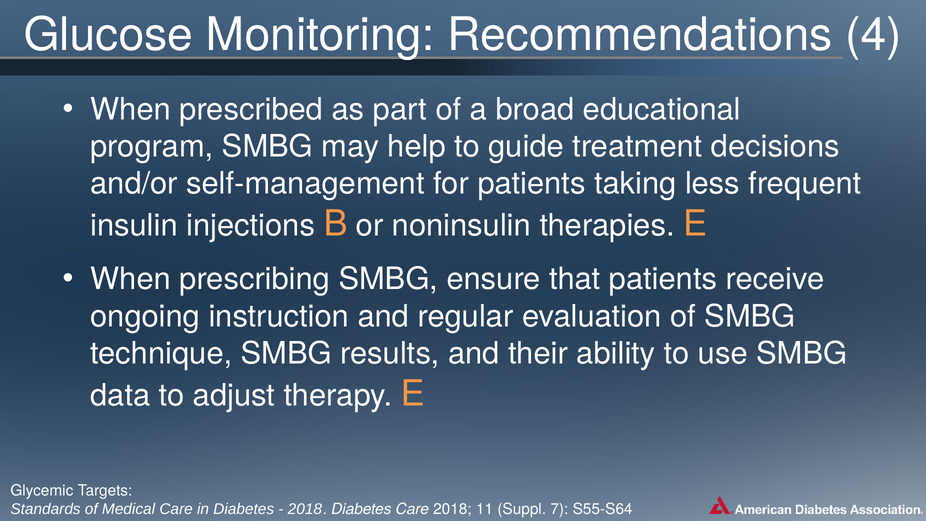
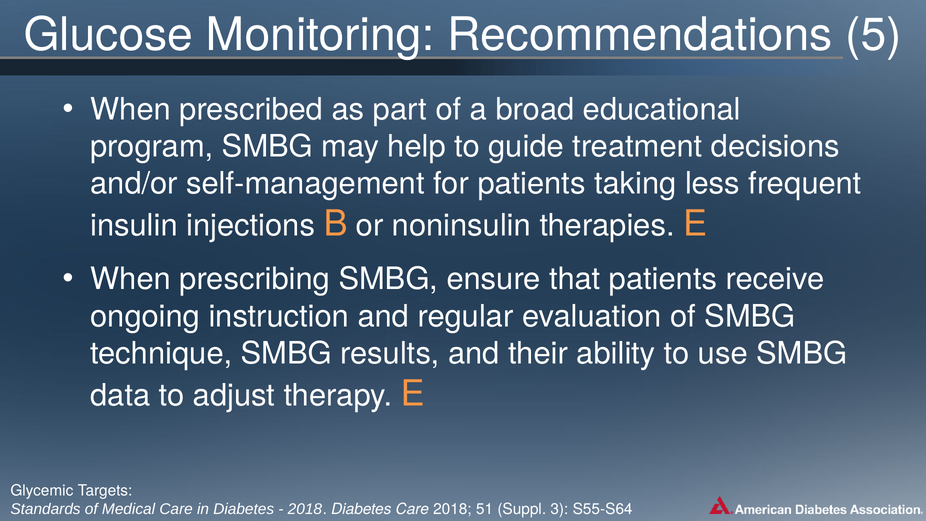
4: 4 -> 5 (874, 35)
11: 11 -> 51 (485, 509)
7: 7 -> 3 (559, 509)
